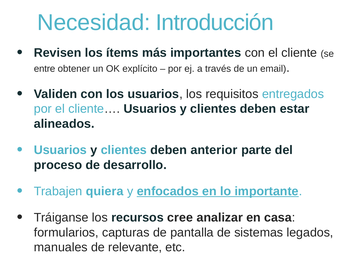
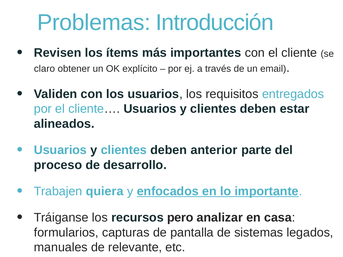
Necesidad: Necesidad -> Problemas (94, 23)
entre: entre -> claro (44, 69)
cree: cree -> pero (180, 218)
